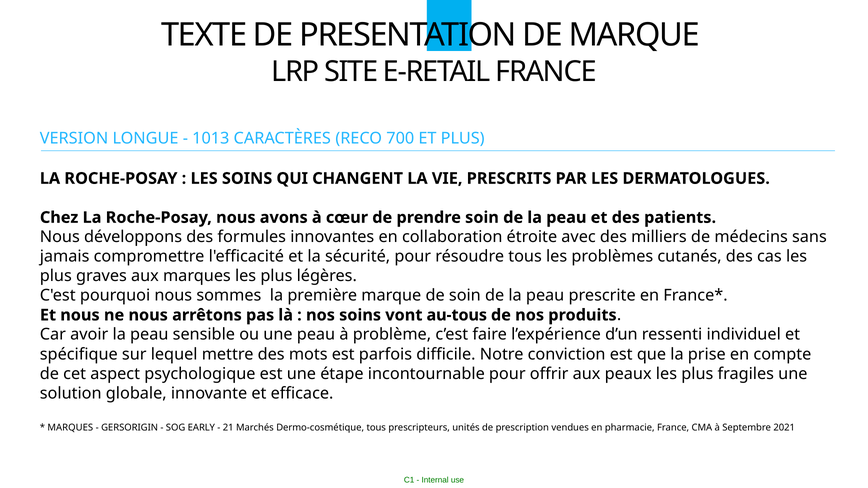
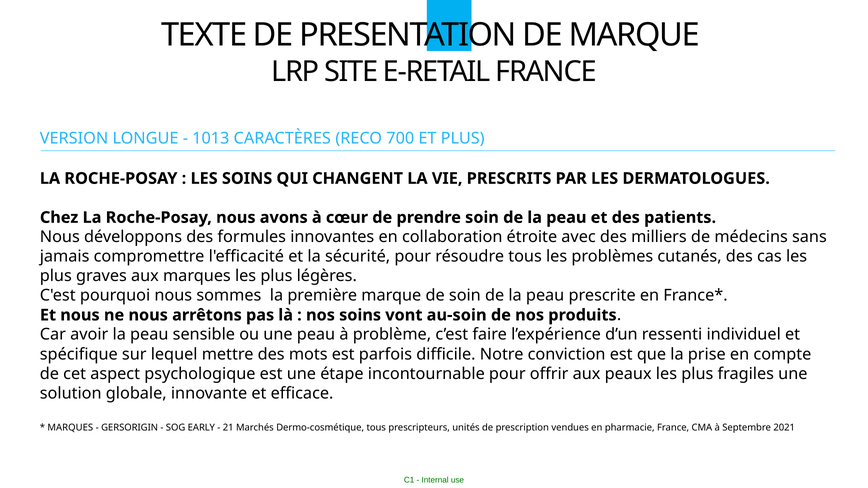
au-tous: au-tous -> au-soin (457, 315)
